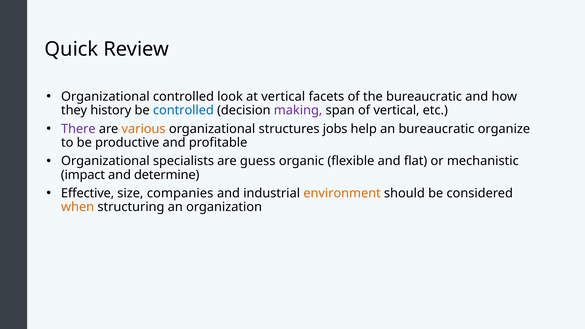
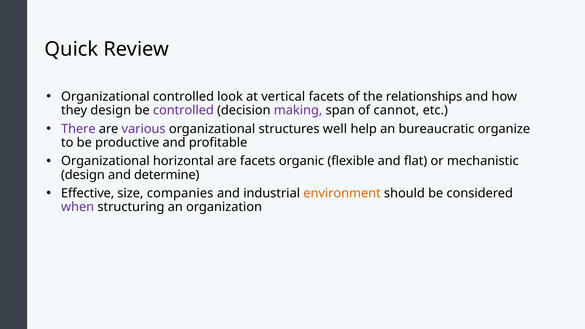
the bureaucratic: bureaucratic -> relationships (424, 97)
they history: history -> design (111, 110)
controlled colour: blue -> purple (183, 110)
of vertical: vertical -> cannot (396, 110)
various colour: orange -> purple (144, 129)
jobs: jobs -> well (335, 129)
specialists: specialists -> horizontal (183, 161)
are guess: guess -> facets (258, 161)
impact: impact -> design (83, 175)
when colour: orange -> purple (78, 207)
